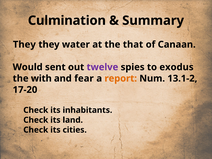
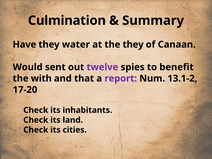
They: They -> Have (24, 44)
the that: that -> they (133, 44)
exodus: exodus -> benefit (177, 67)
fear: fear -> that (84, 78)
report colour: orange -> purple (121, 78)
